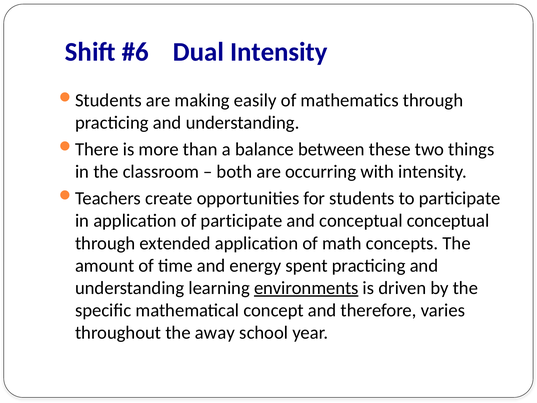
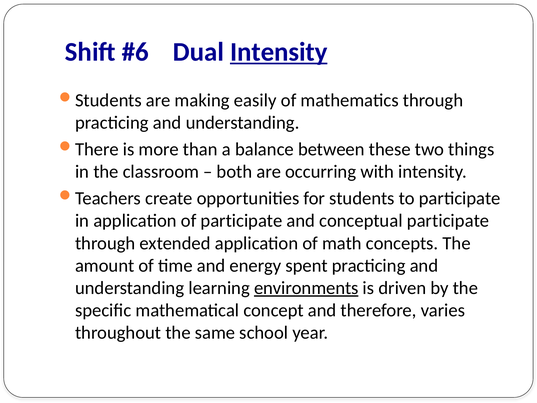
Intensity underline: none -> present (279, 52)
conceptual conceptual: conceptual -> participate (448, 221)
away: away -> same (215, 333)
